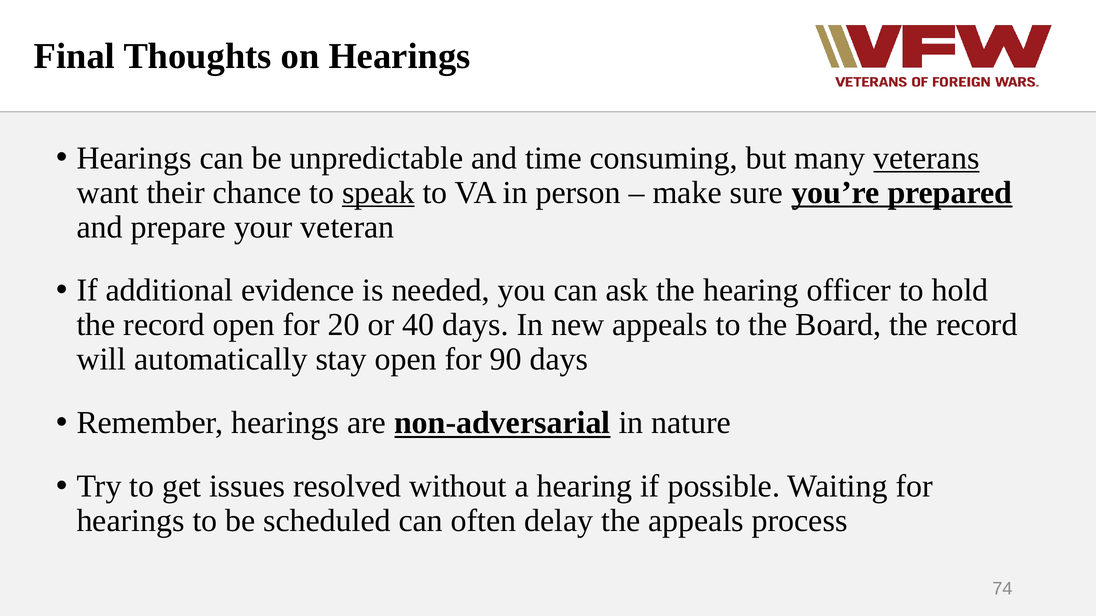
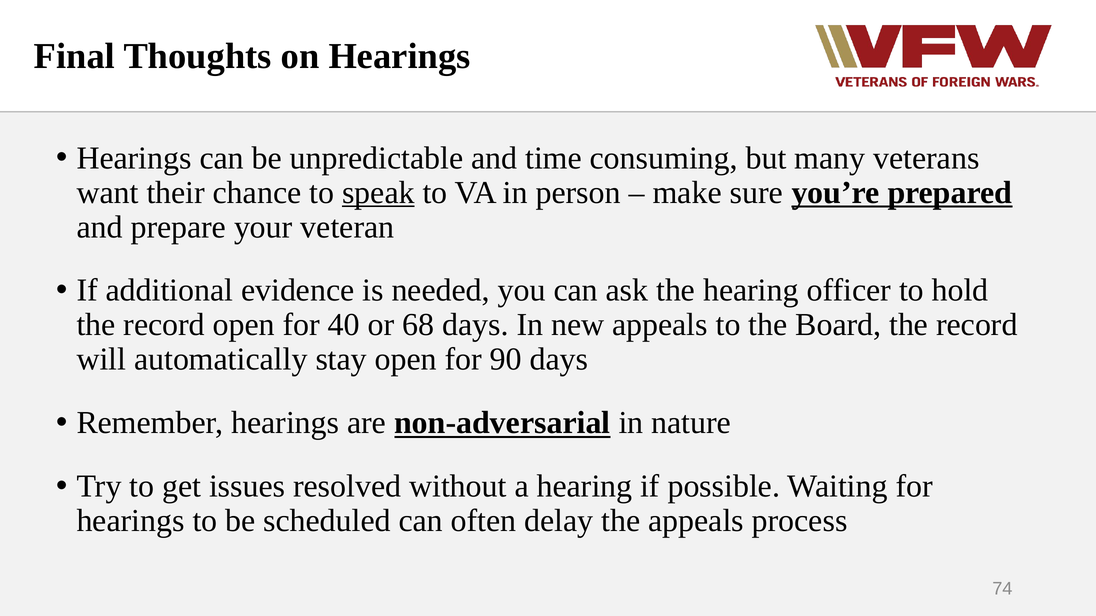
veterans underline: present -> none (926, 158)
20: 20 -> 40 (344, 325)
40: 40 -> 68 (418, 325)
